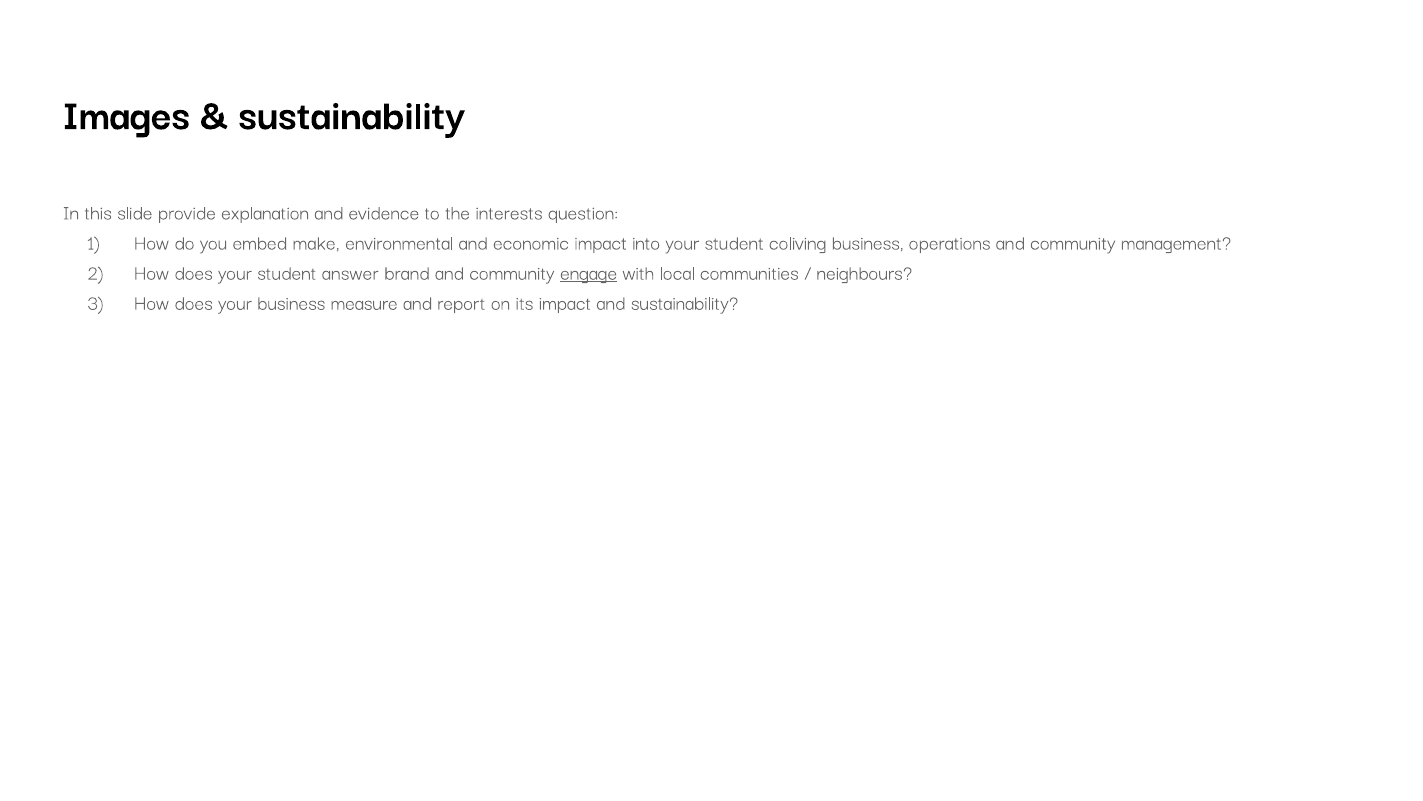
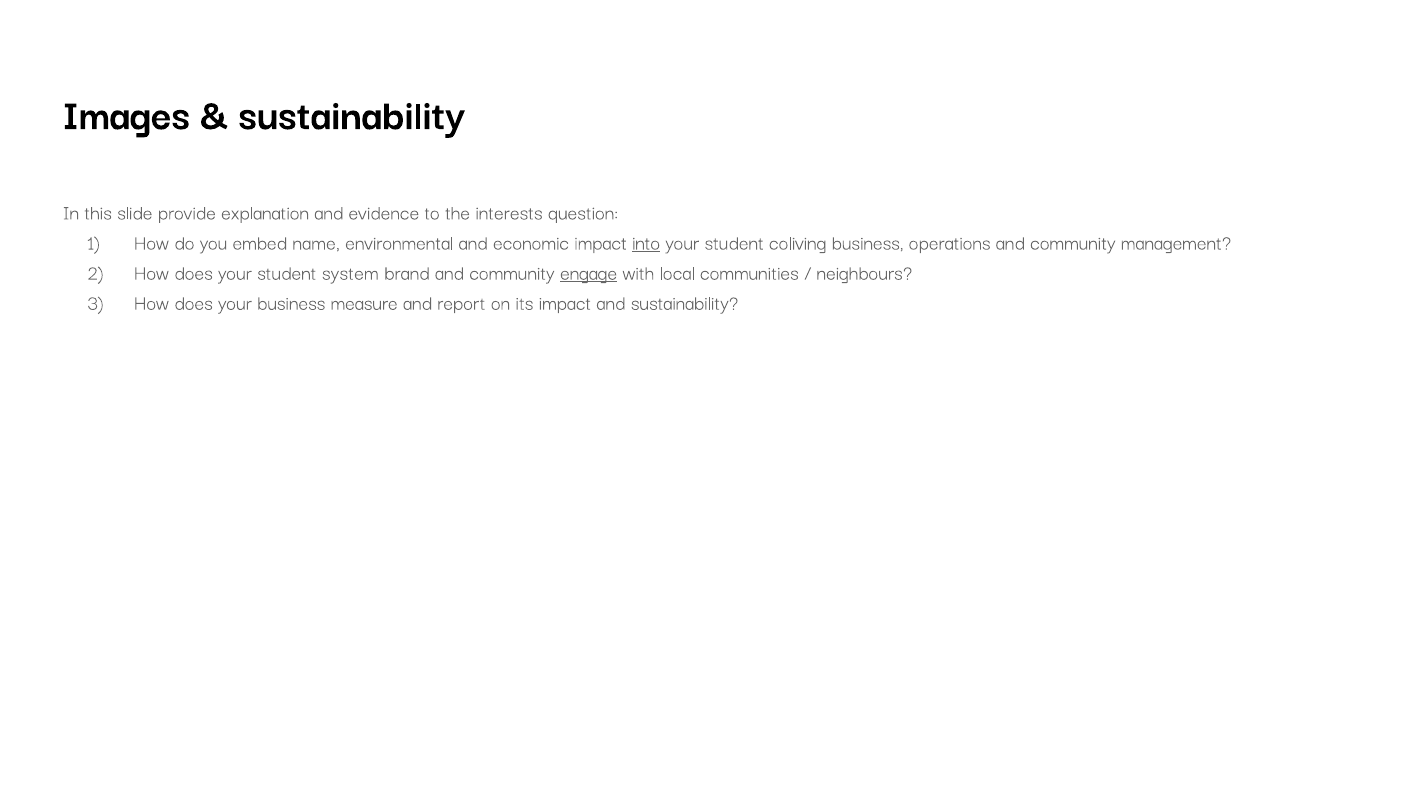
make: make -> name (316, 242)
into underline: none -> present (646, 242)
answer: answer -> system (350, 272)
